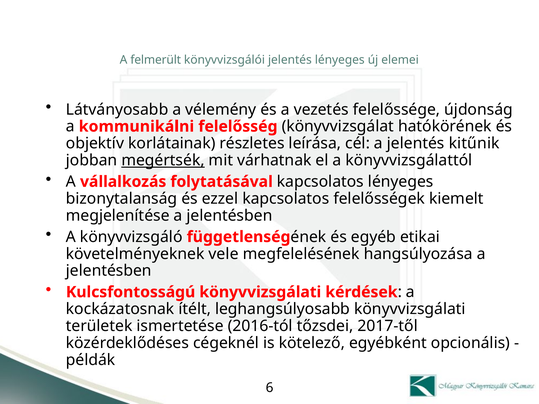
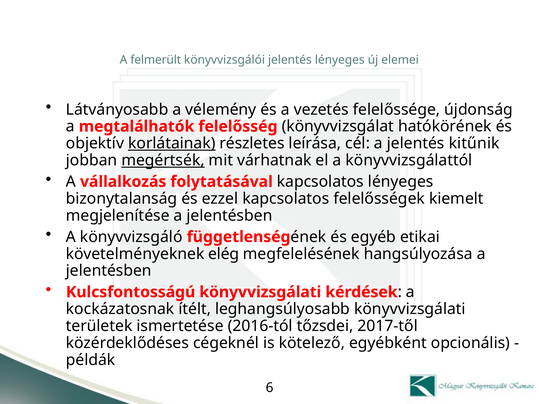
kommunikálni: kommunikálni -> megtalálhatók (137, 127)
korlátainak underline: none -> present (172, 144)
vele: vele -> elég (224, 254)
